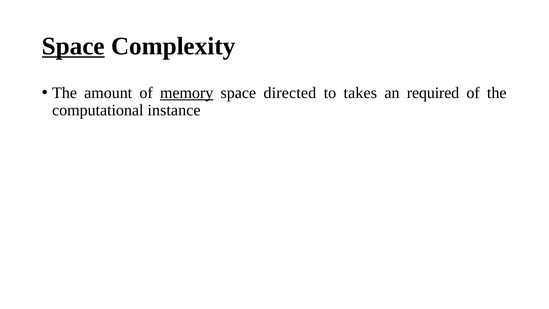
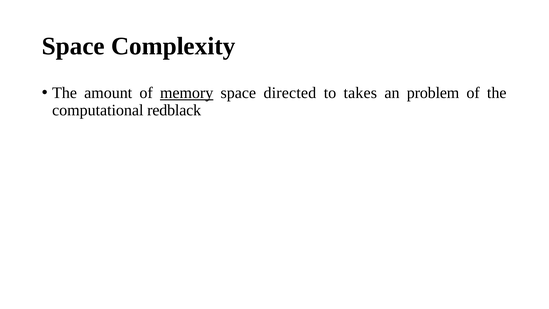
Space underline: present -> none (73, 46)
required: required -> problem (433, 93)
instance: instance -> redblack (174, 110)
